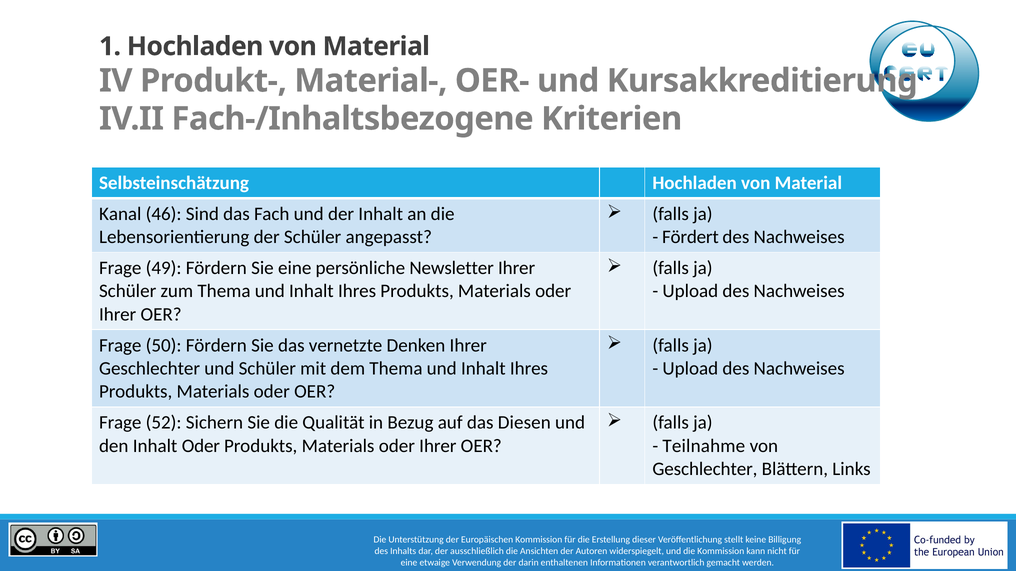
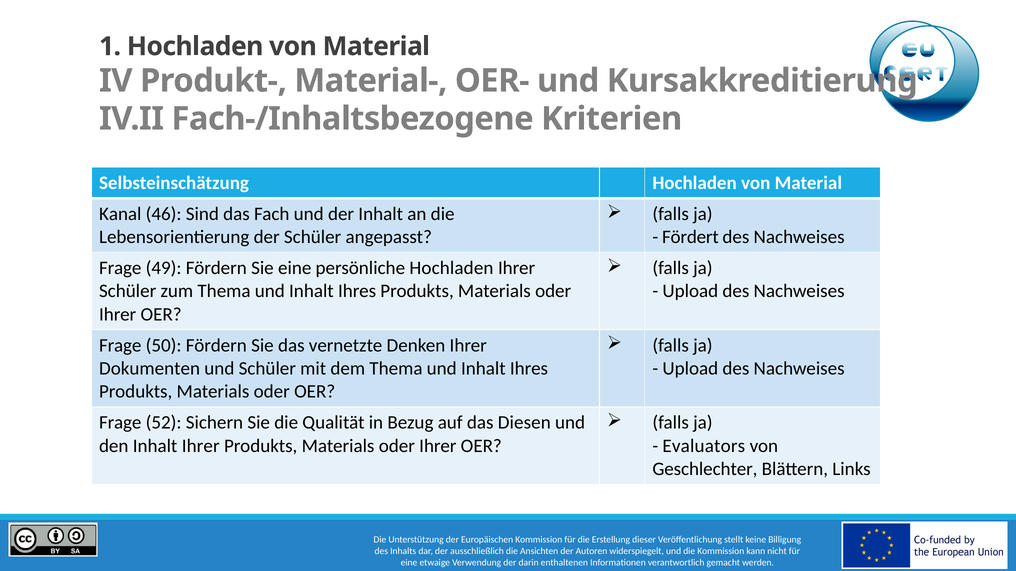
persönliche Newsletter: Newsletter -> Hochladen (451, 268)
Geschlechter: Geschlechter -> Dokumenten (150, 369)
Inhalt Oder: Oder -> Ihrer (201, 446)
Teilnahme: Teilnahme -> Evaluators (704, 446)
